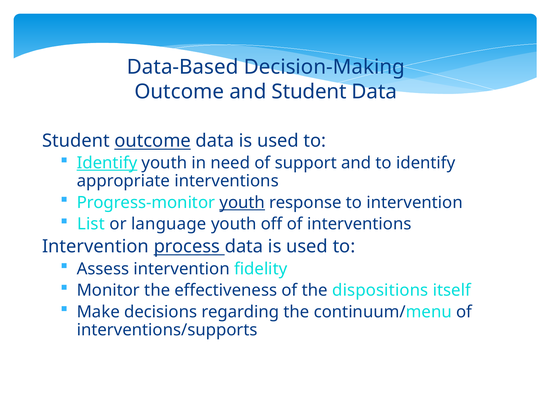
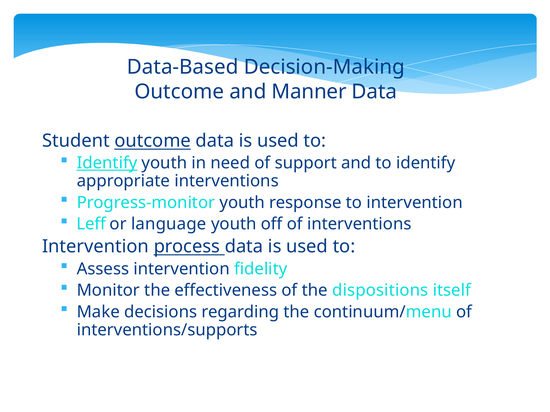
and Student: Student -> Manner (309, 92)
youth underline: present -> none (242, 203)
List: List -> Leff (91, 224)
